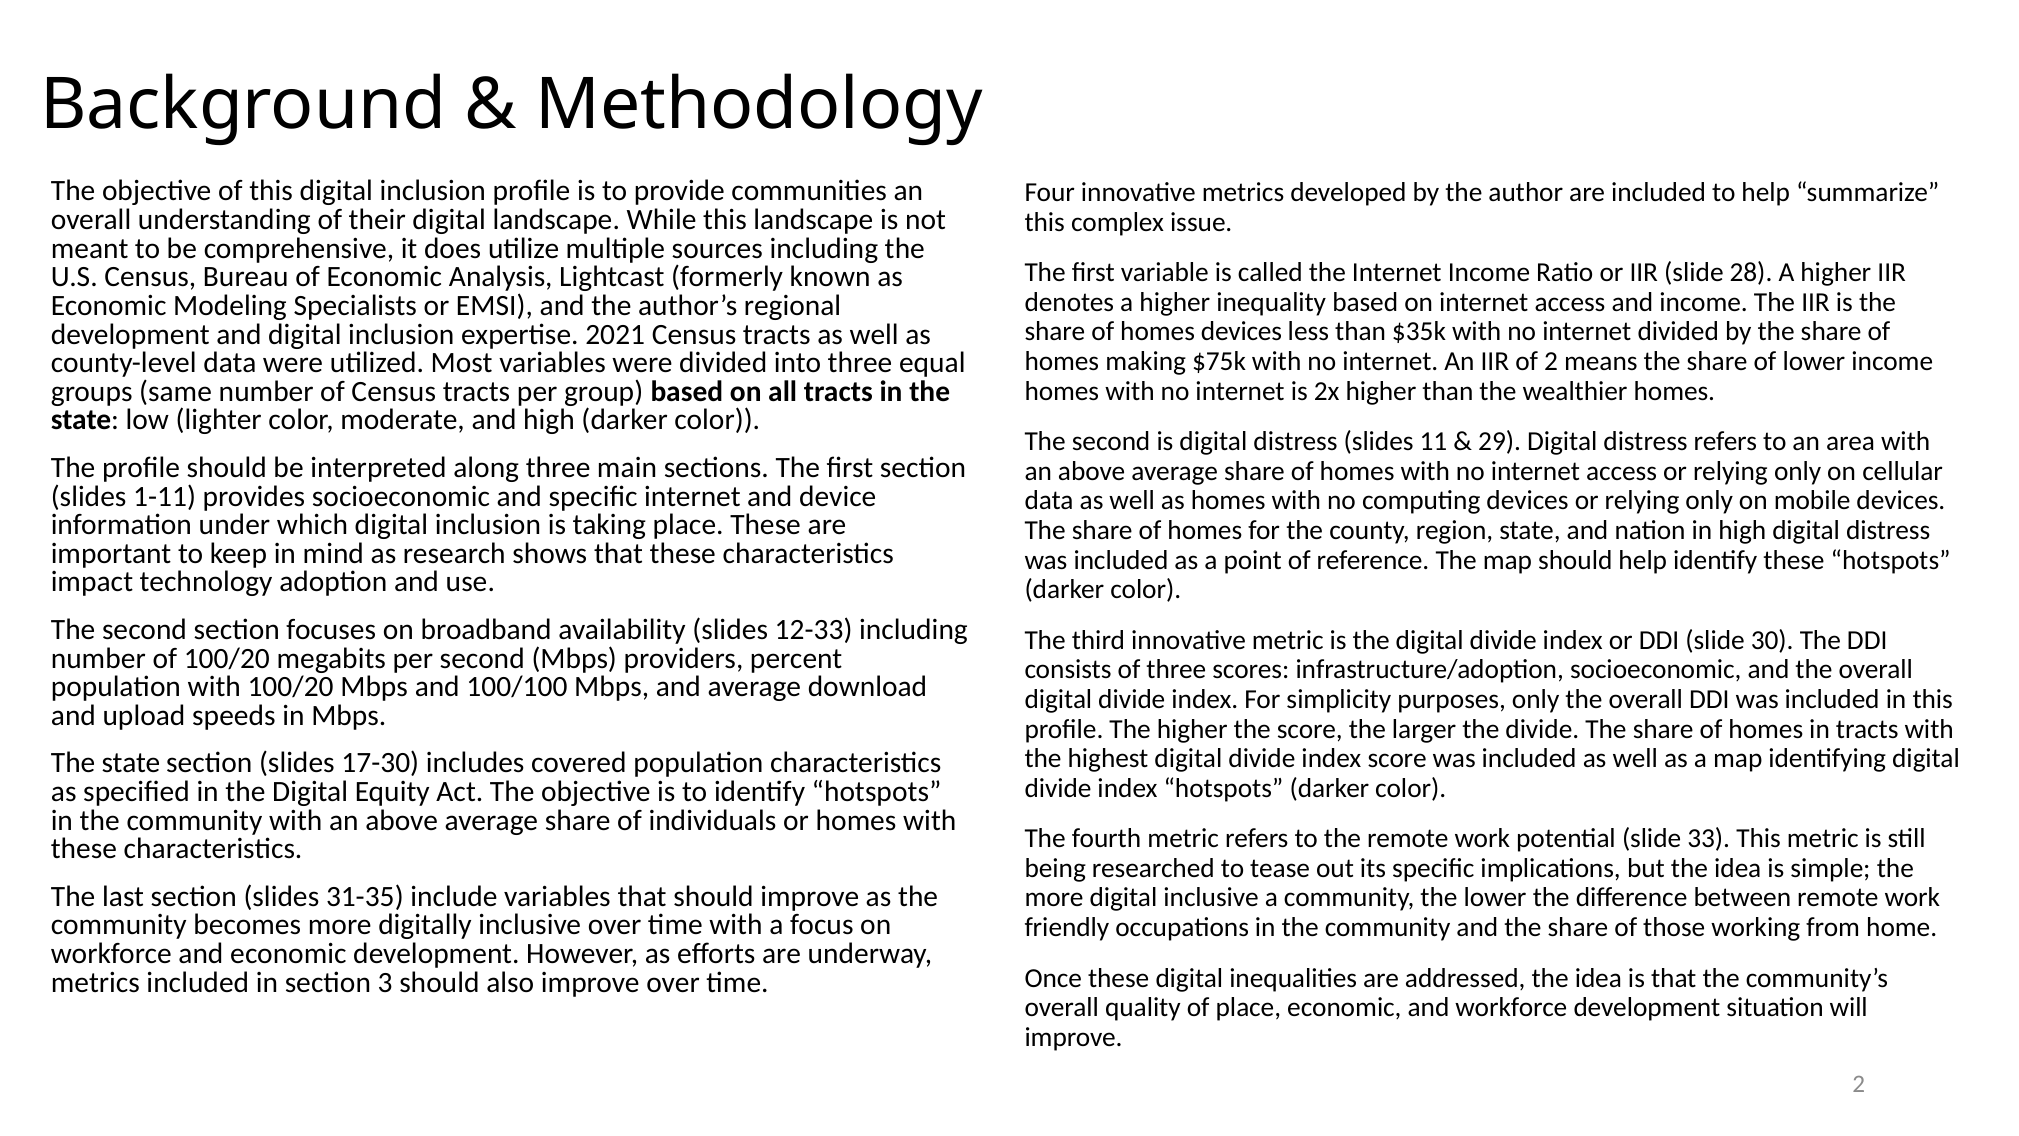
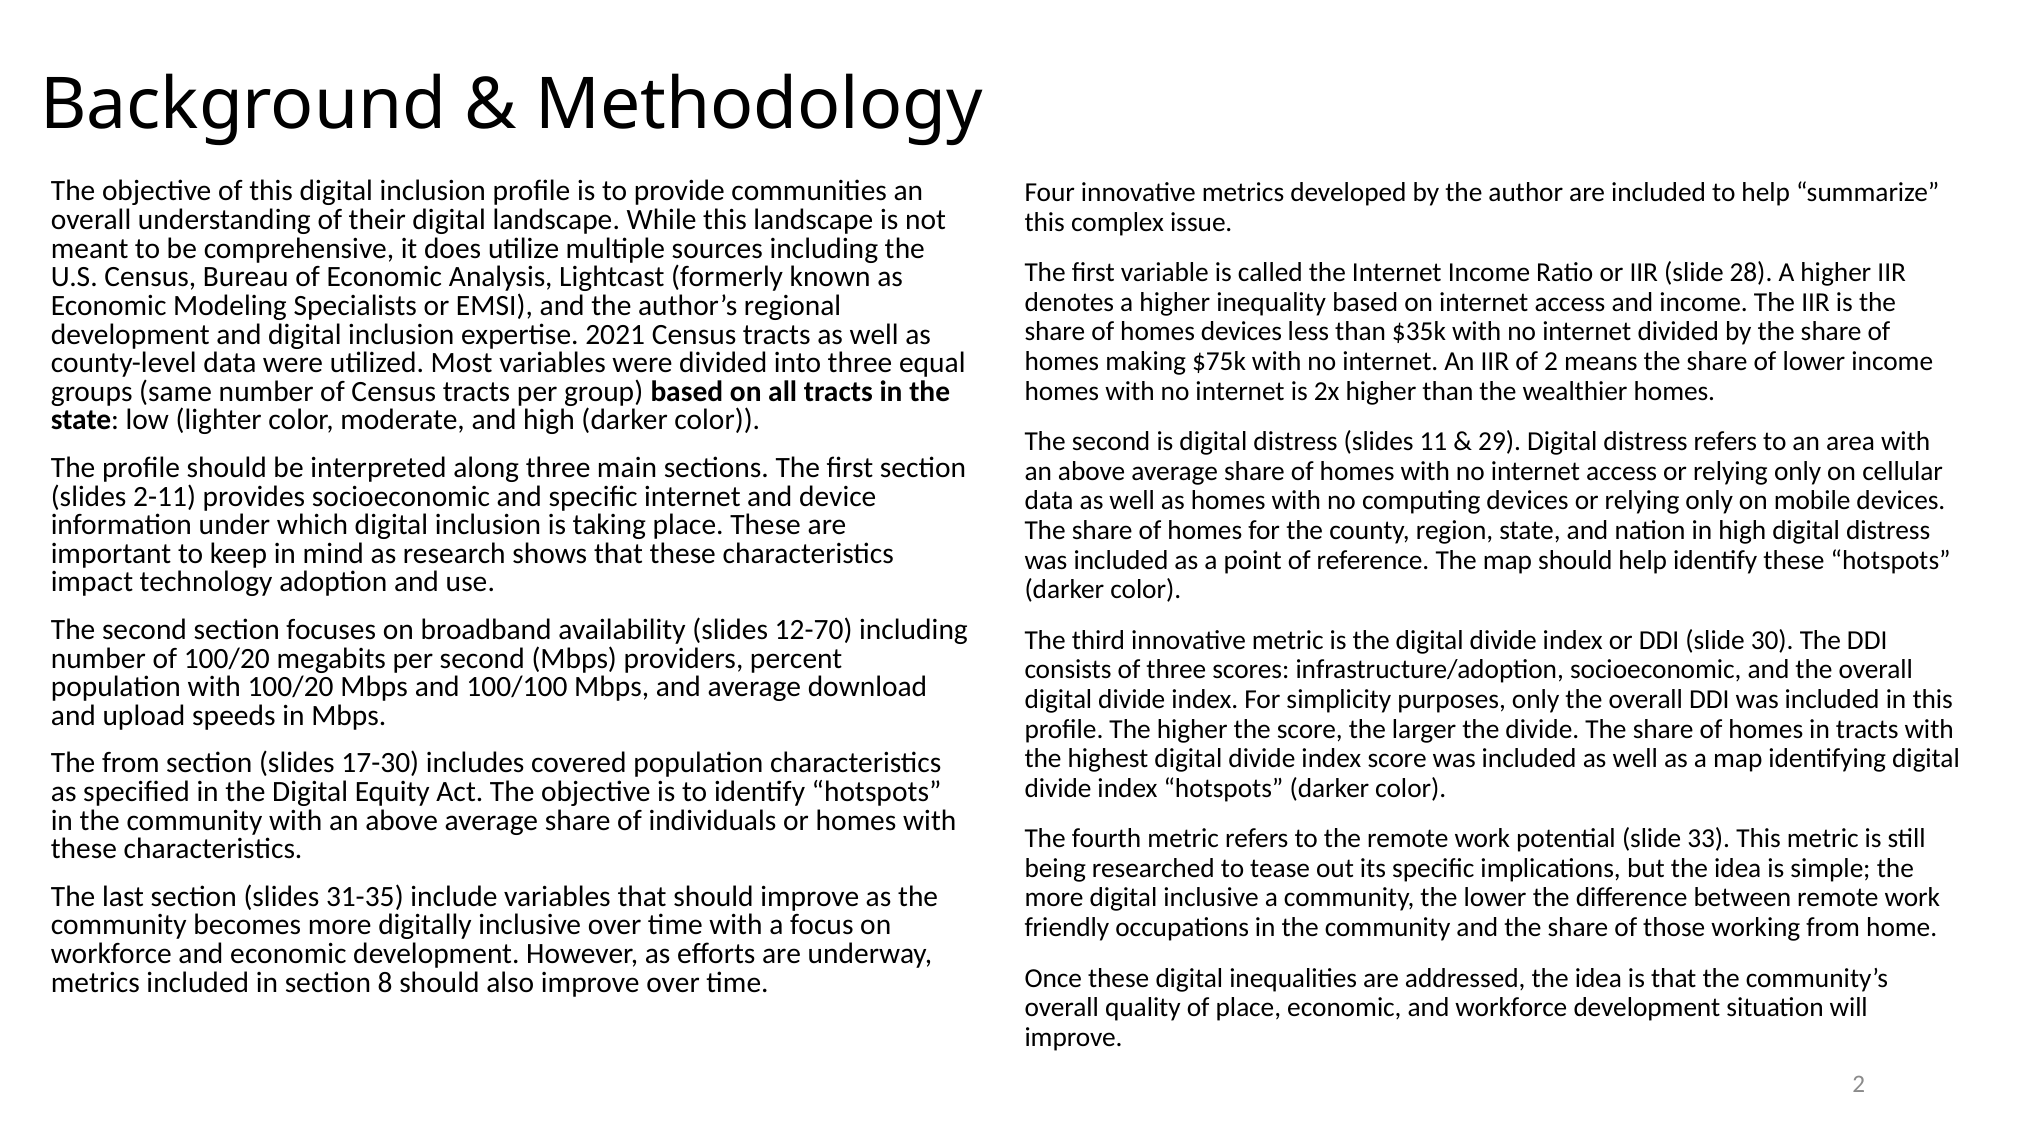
1-11: 1-11 -> 2-11 (165, 496)
12-33: 12-33 -> 12-70 (814, 630)
state: state -> from (131, 763)
3: 3 -> 8 (385, 982)
